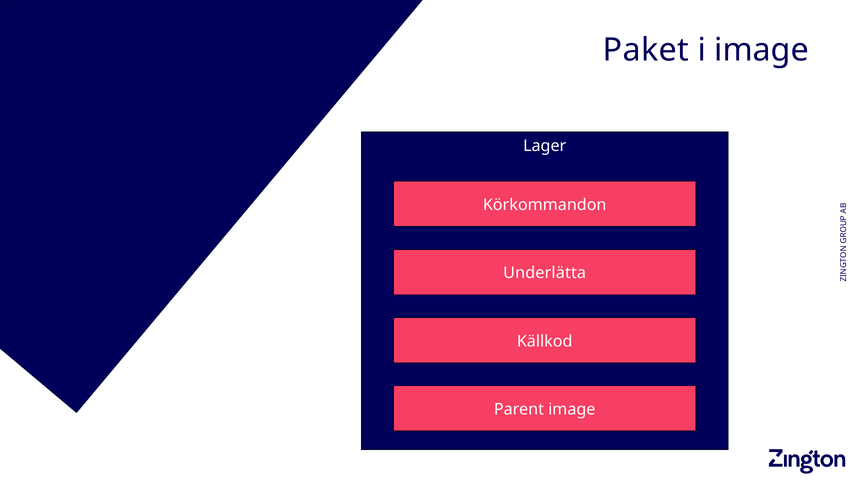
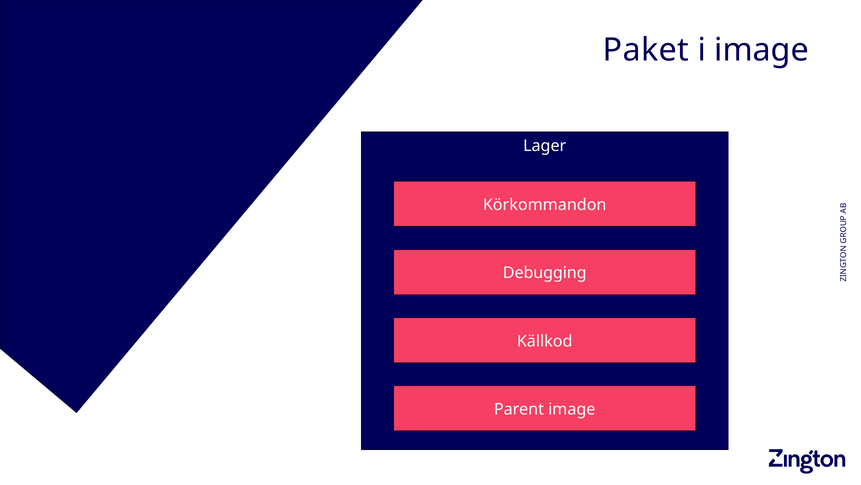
Underlätta: Underlätta -> Debugging (545, 273)
